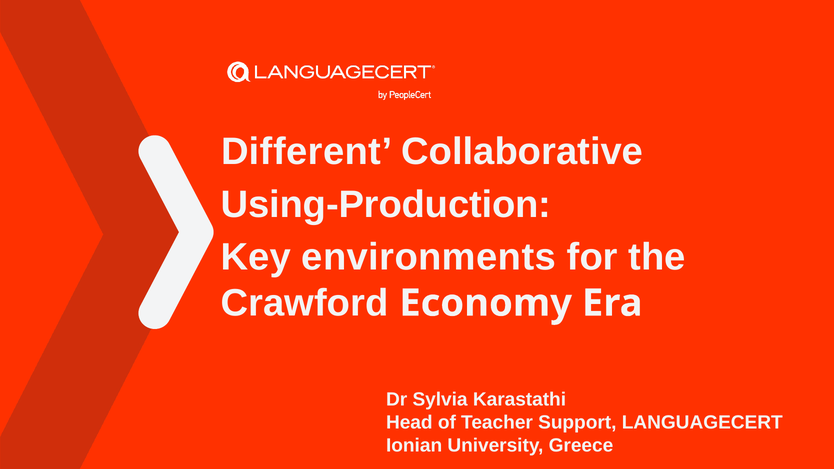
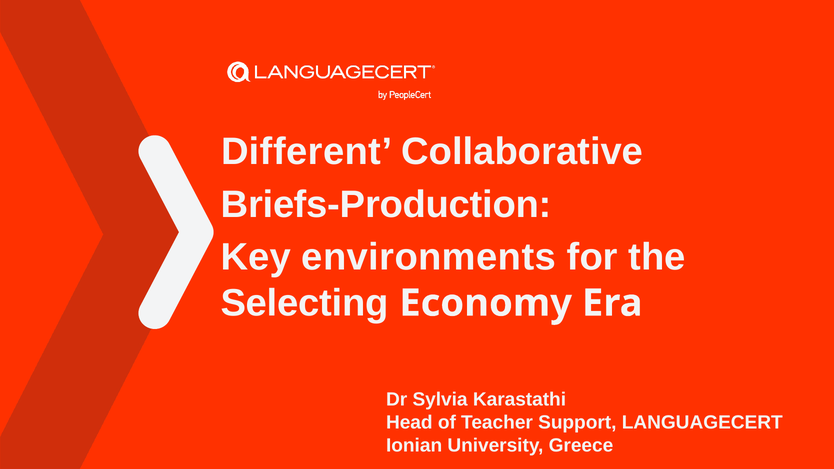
Using-Production: Using-Production -> Briefs-Production (386, 205)
Crawford: Crawford -> Selecting (305, 303)
